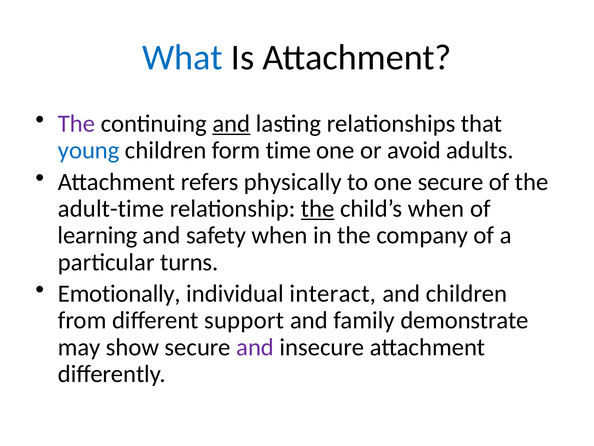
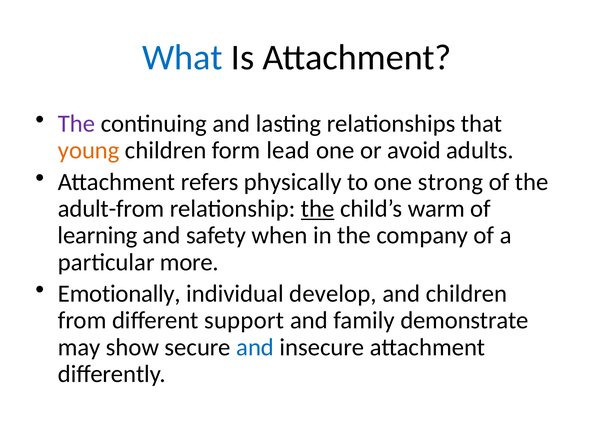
and underline: present -> none (231, 123)
young colour: blue -> orange (89, 150)
time: time -> lead (288, 150)
one secure: secure -> strong (450, 182)
adult-time: adult-time -> adult-from (111, 208)
child’s when: when -> warm (436, 208)
turns: turns -> more (189, 262)
interact: interact -> develop (333, 293)
and colour: purple -> blue (255, 347)
